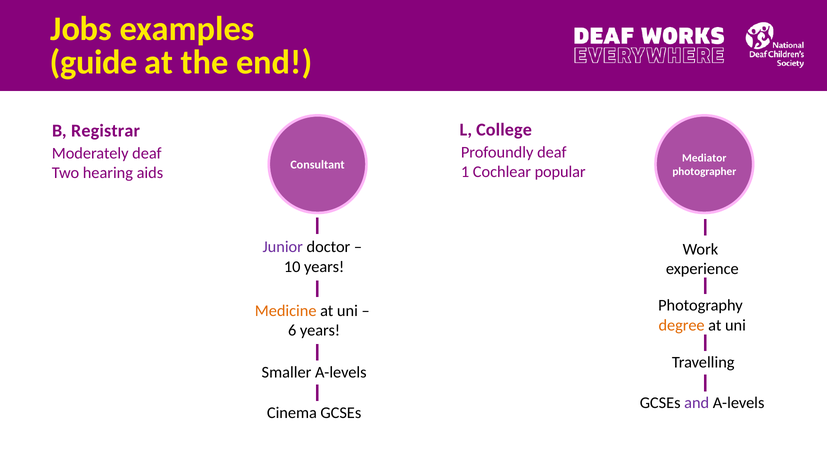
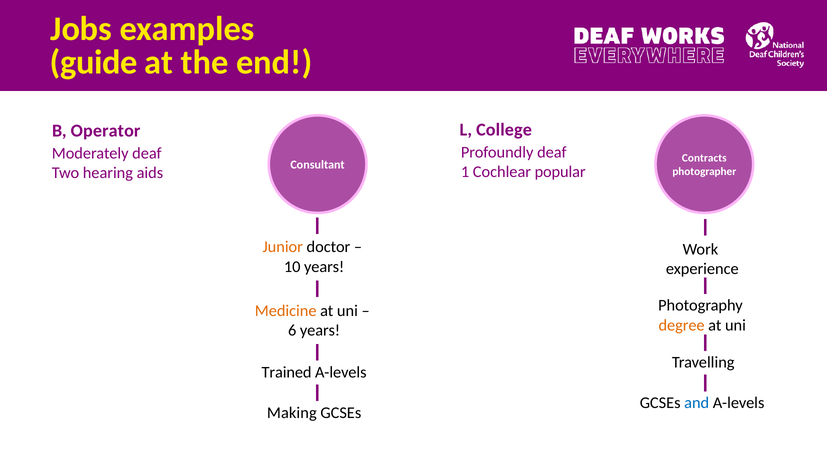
Registrar: Registrar -> Operator (106, 131)
Mediator: Mediator -> Contracts (704, 158)
Junior colour: purple -> orange (283, 247)
Smaller: Smaller -> Trained (287, 372)
and colour: purple -> blue (697, 403)
Cinema: Cinema -> Making (292, 413)
